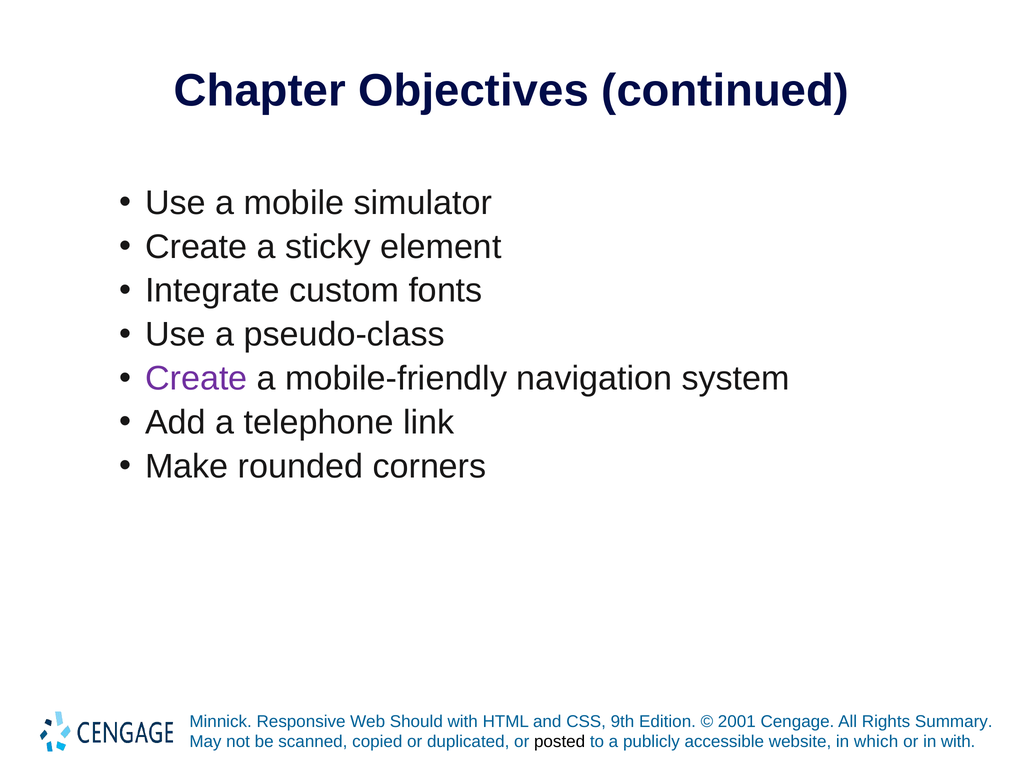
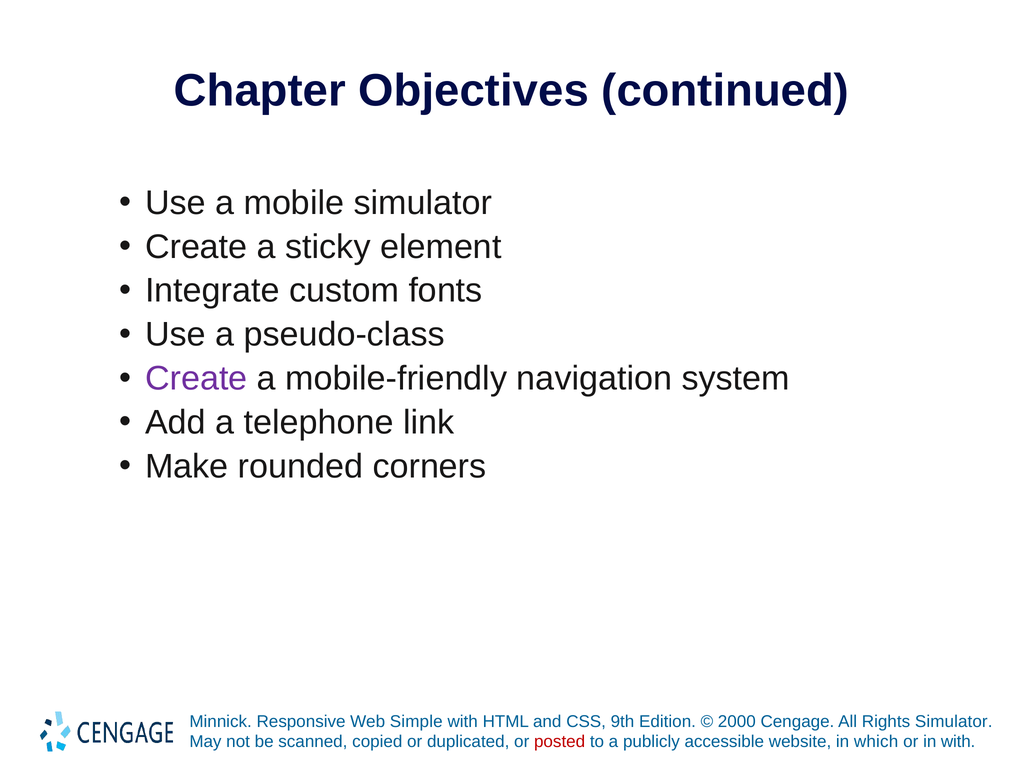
Should: Should -> Simple (416, 721)
2001: 2001 -> 2000 (737, 721)
Rights Summary: Summary -> Simulator (954, 721)
posted colour: black -> red (560, 742)
